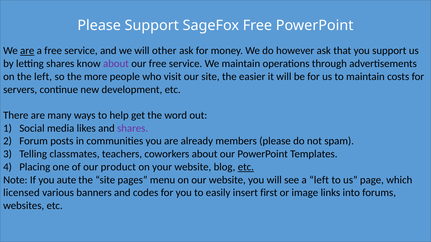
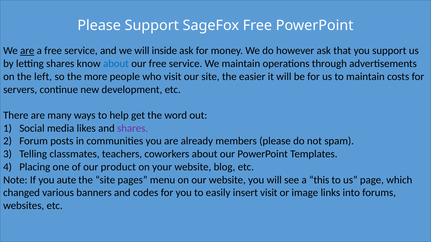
other: other -> inside (164, 51)
about colour: purple -> blue (116, 64)
etc underline: present -> none (246, 167)
a left: left -> this (319, 180)
licensed: licensed -> changed (22, 193)
insert first: first -> visit (269, 193)
